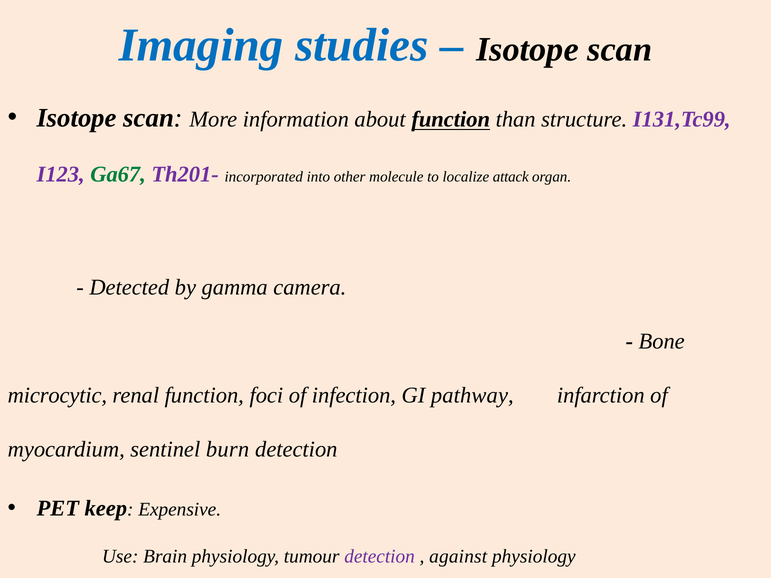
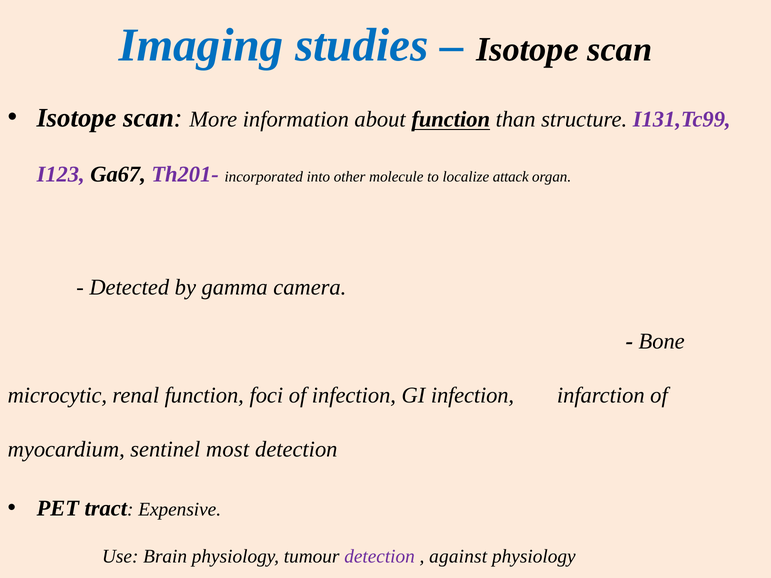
Ga67 colour: green -> black (118, 174)
GI pathway: pathway -> infection (472, 395)
burn: burn -> most (228, 449)
keep: keep -> tract (106, 508)
